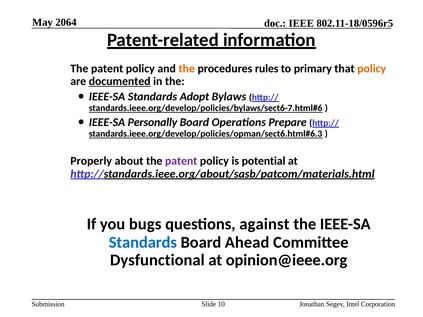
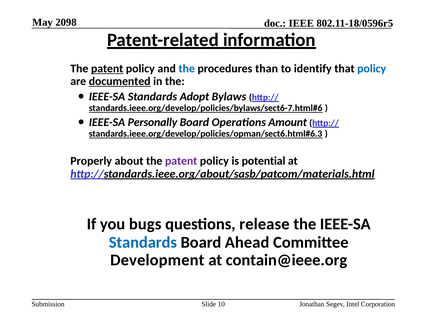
2064: 2064 -> 2098 (66, 22)
patent underline: none -> present (107, 69)
the colour: orange -> blue (187, 69)
rules: rules -> than (267, 69)
primary: primary -> identify (313, 69)
policy colour: orange -> blue (372, 69)
Prepare: Prepare -> Amount (288, 122)
against: against -> release (264, 224)
Dysfunctional: Dysfunctional -> Development (157, 260)
opinion@ieee.org: opinion@ieee.org -> contain@ieee.org (287, 260)
